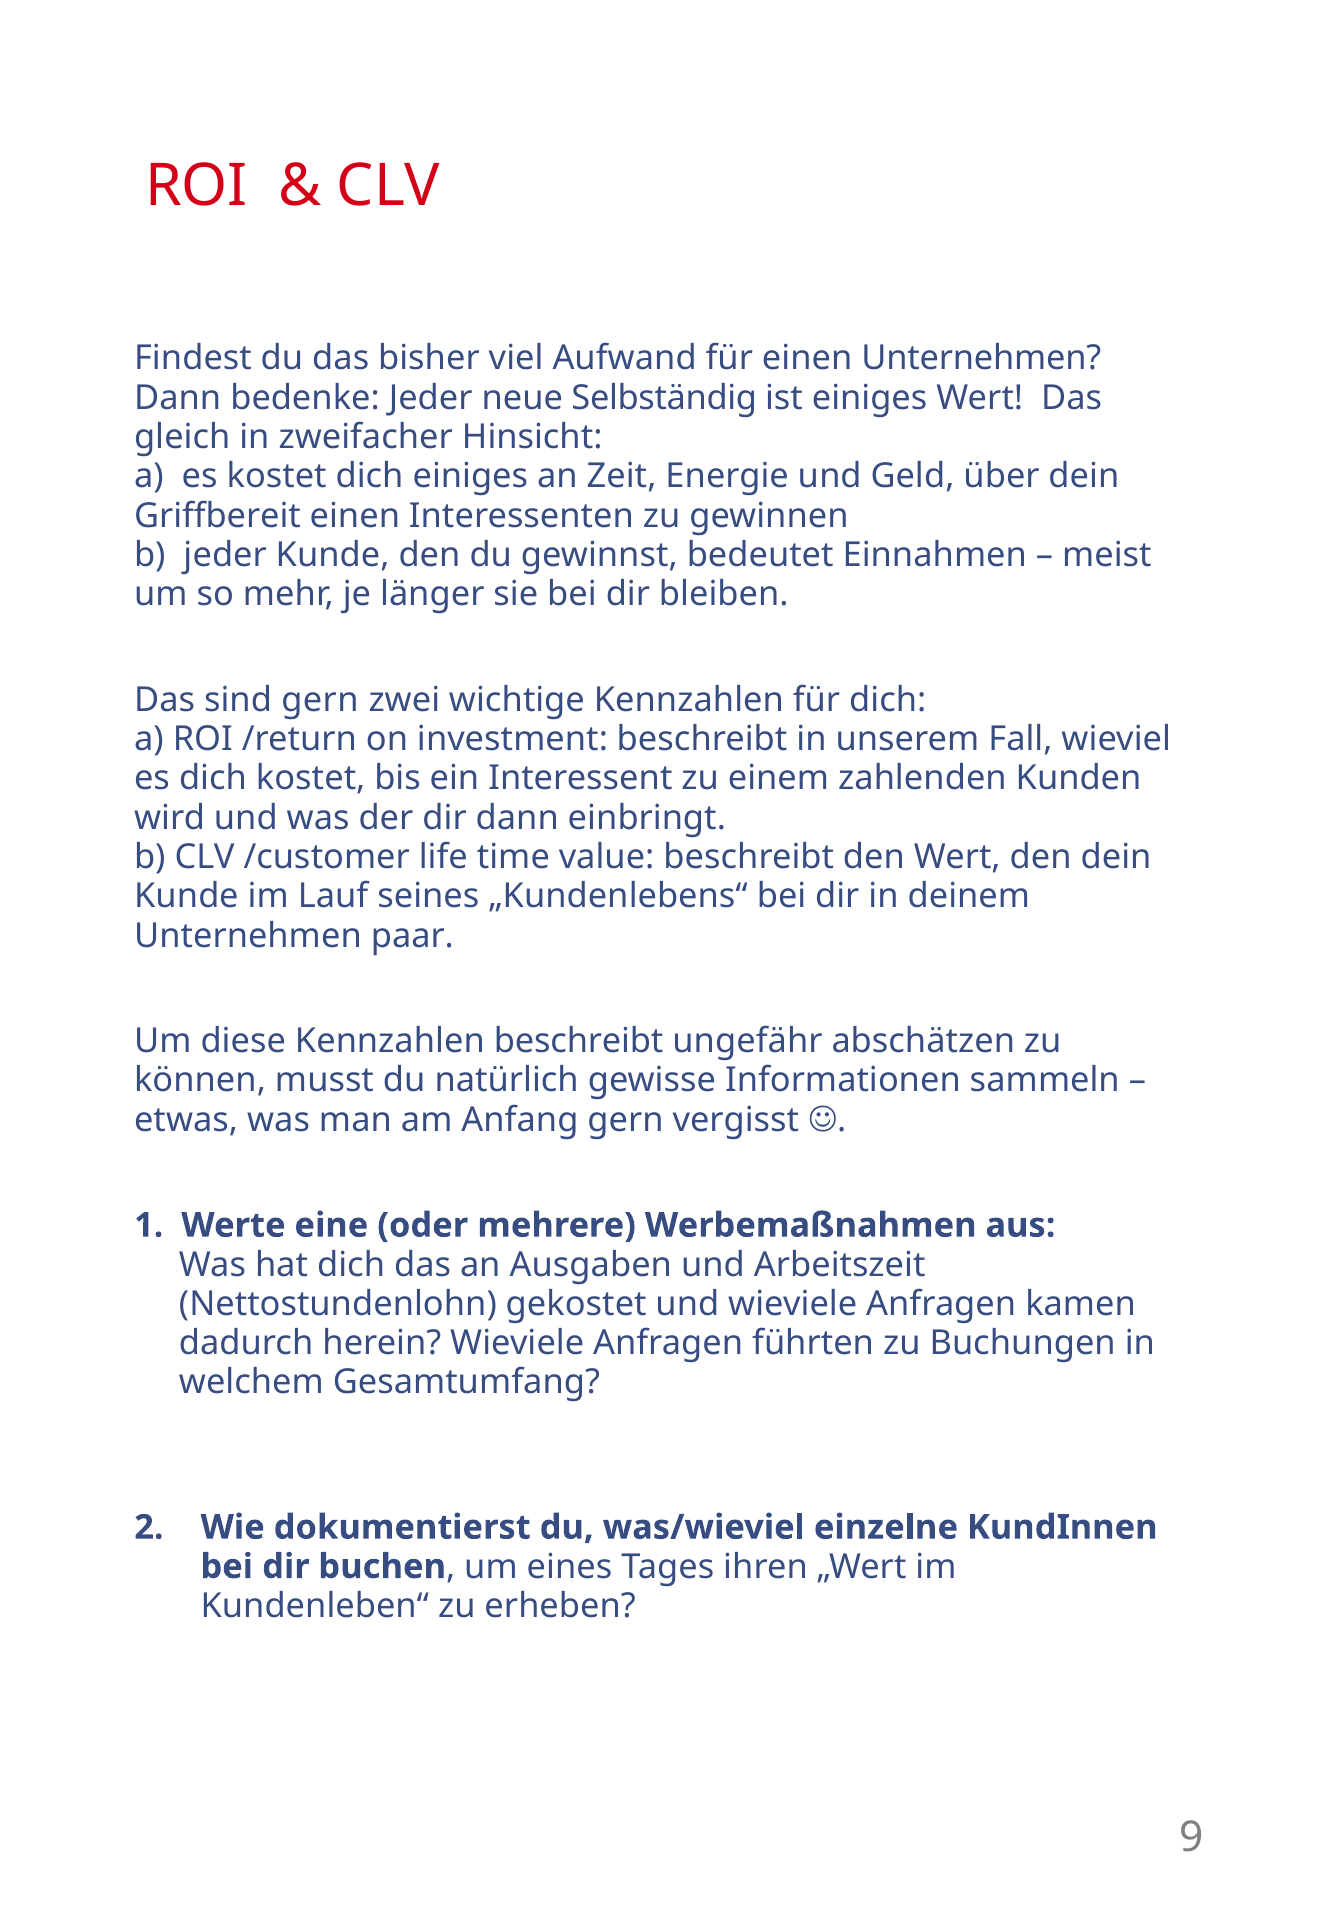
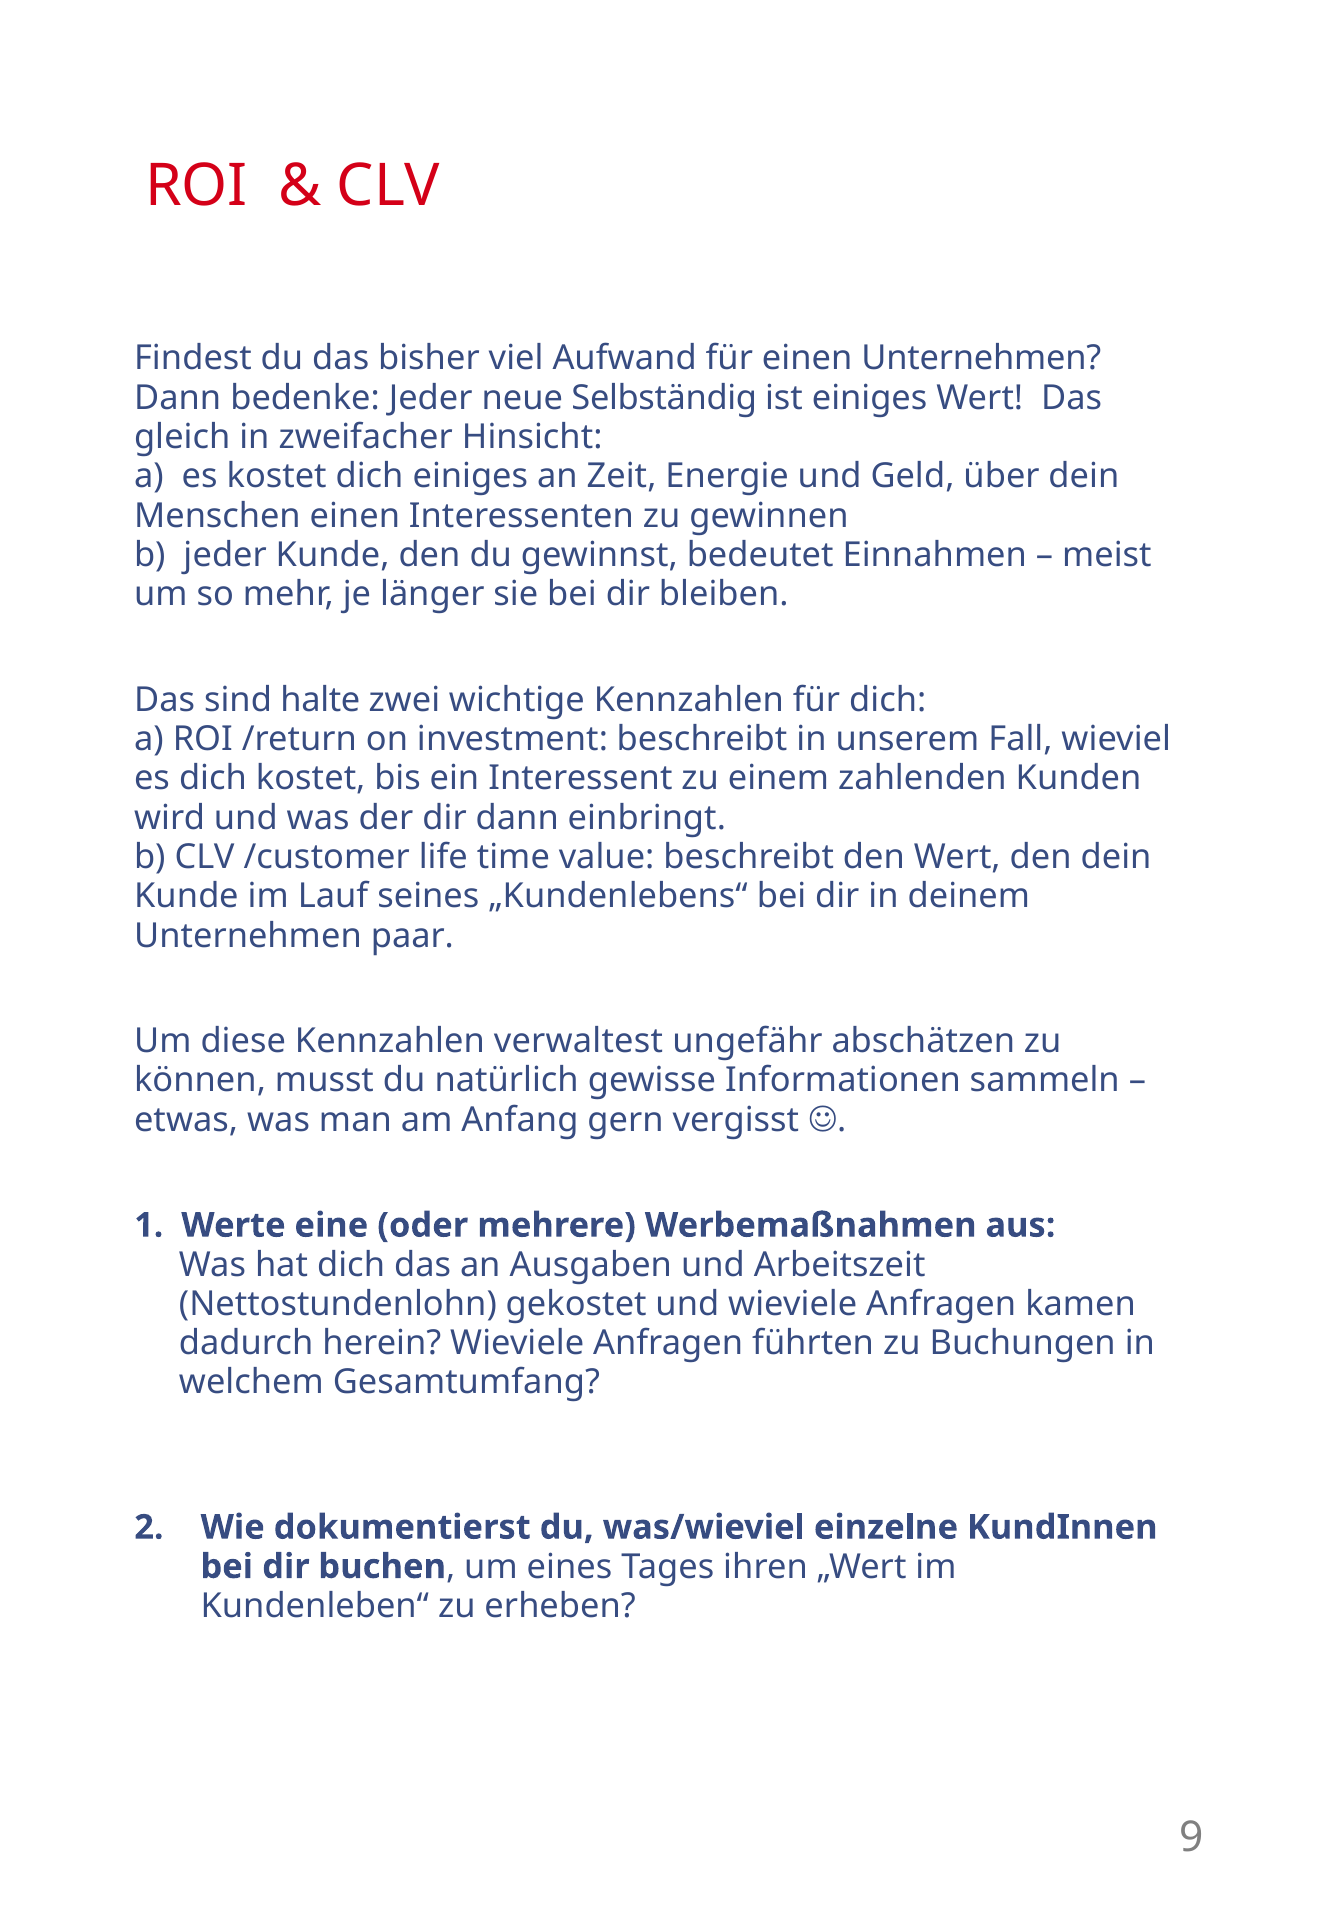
Griffbereit: Griffbereit -> Menschen (217, 516)
sind gern: gern -> halte (320, 700)
Kennzahlen beschreibt: beschreibt -> verwaltest (578, 1041)
